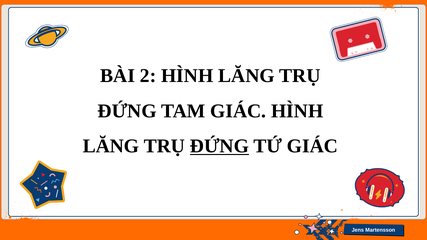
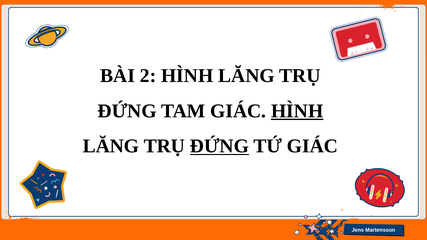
HÌNH underline: none -> present (297, 111)
